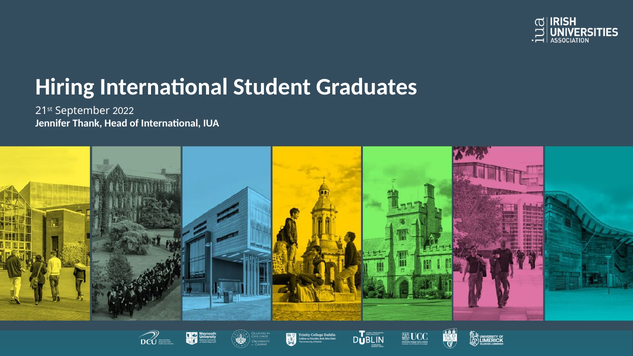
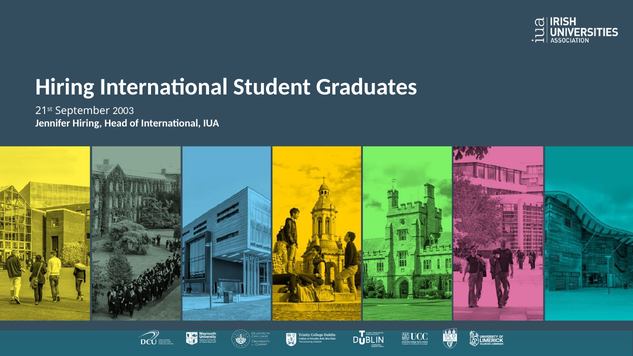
2022: 2022 -> 2003 (123, 111)
Jennifer Thank: Thank -> Hiring (87, 124)
